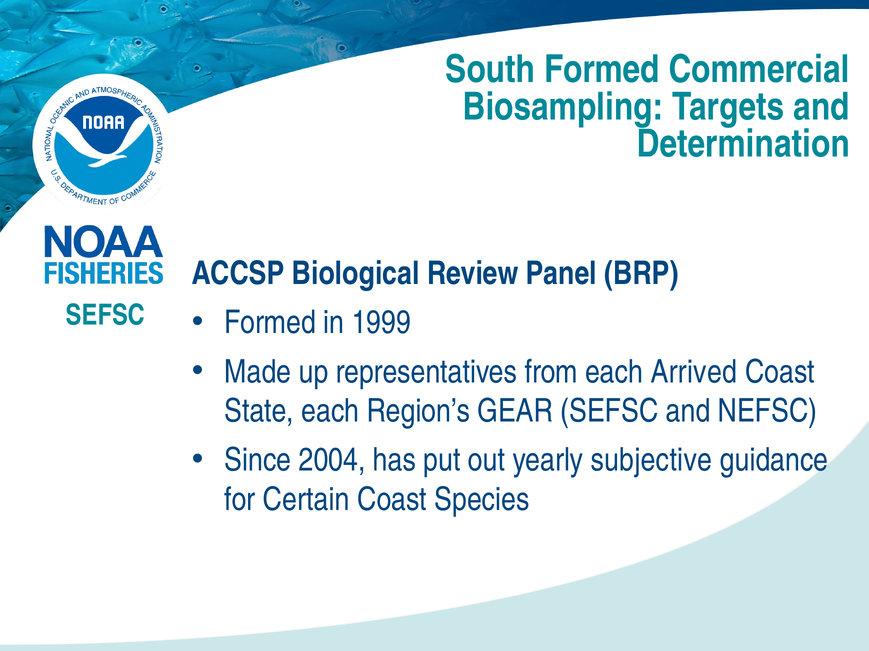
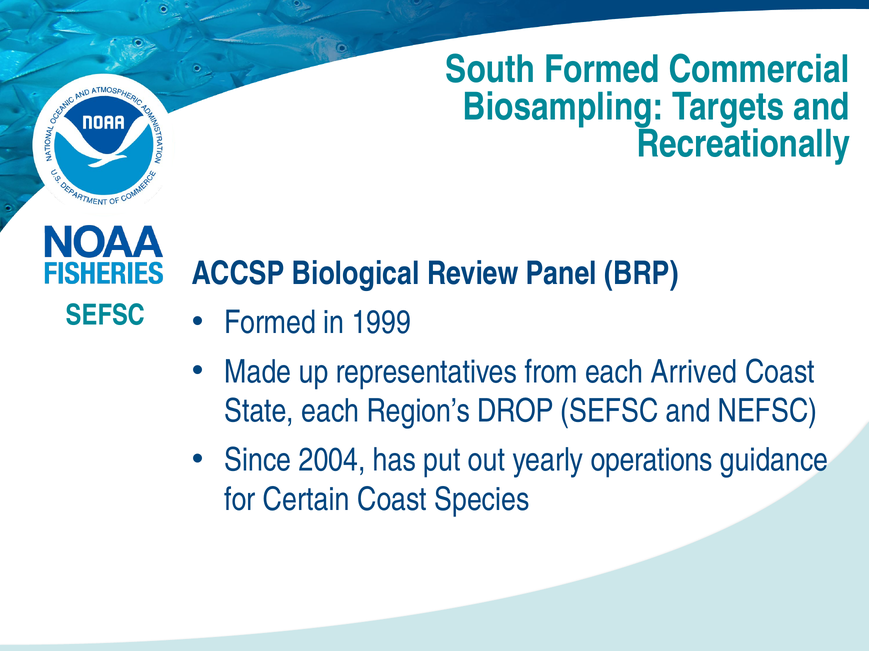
Determination: Determination -> Recreationally (743, 144)
GEAR: GEAR -> DROP (515, 411)
subjective: subjective -> operations (652, 461)
